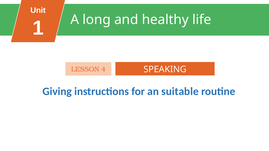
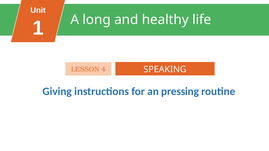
suitable: suitable -> pressing (180, 92)
